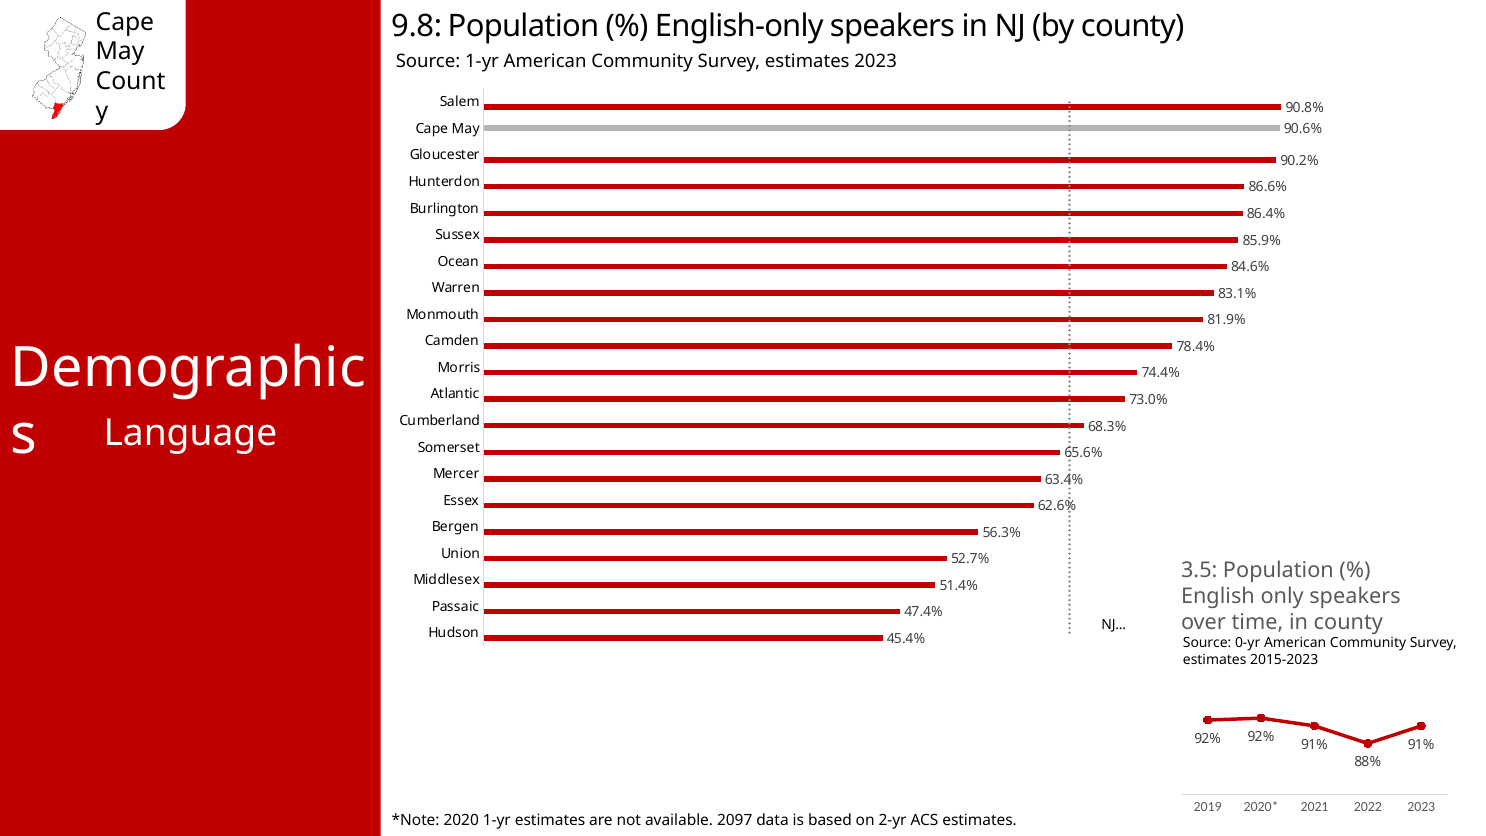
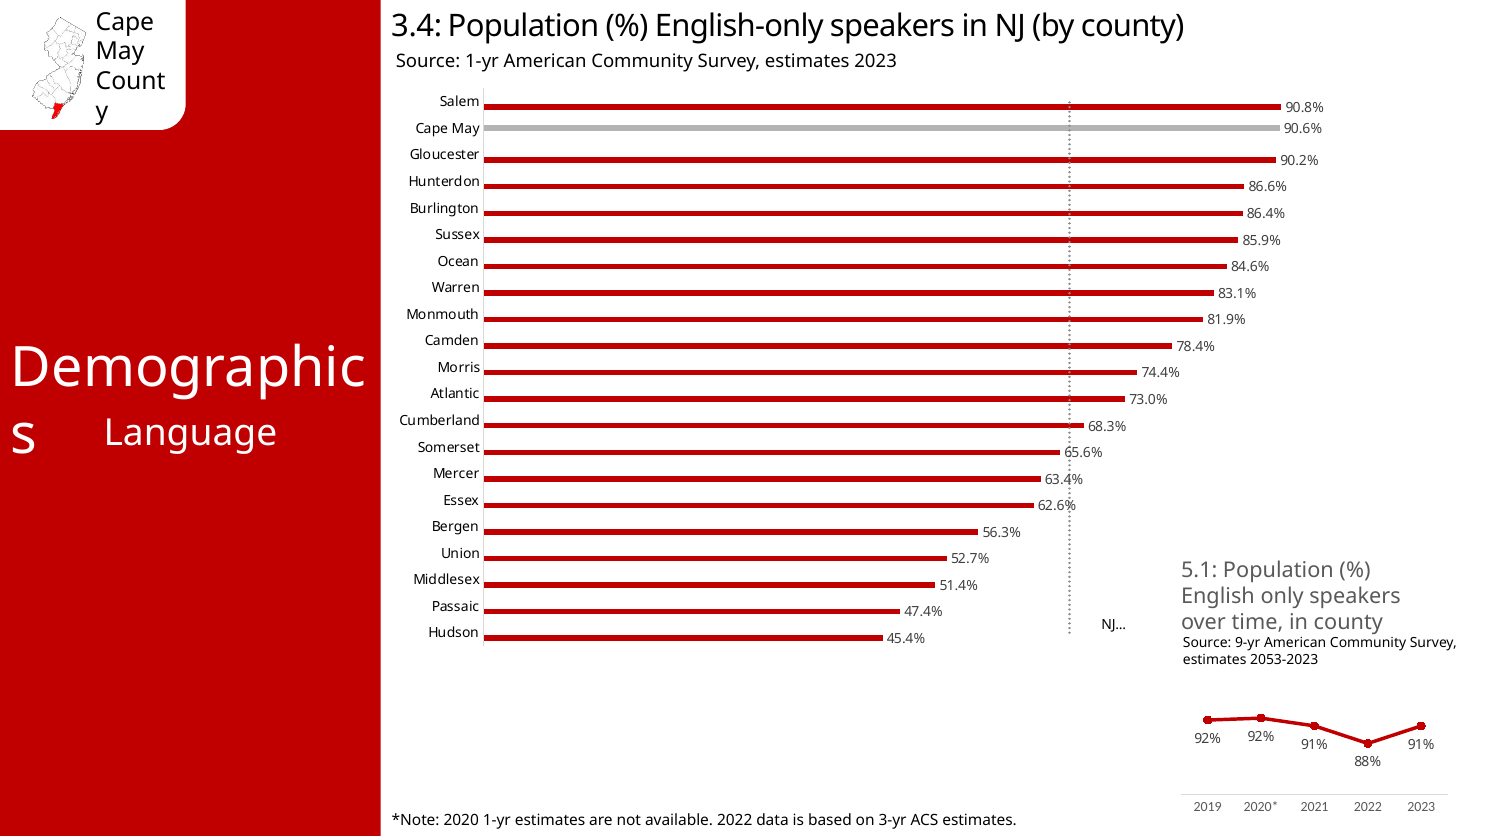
9.8: 9.8 -> 3.4 (417, 26)
3.5: 3.5 -> 5.1 (1199, 570)
0-yr: 0-yr -> 9-yr (1248, 643)
2015-2023: 2015-2023 -> 2053-2023 (1284, 660)
available 2097: 2097 -> 2022 (735, 821)
2-yr: 2-yr -> 3-yr (893, 821)
